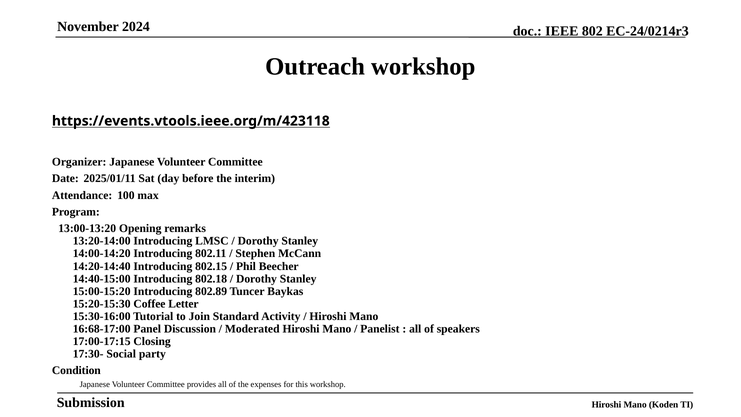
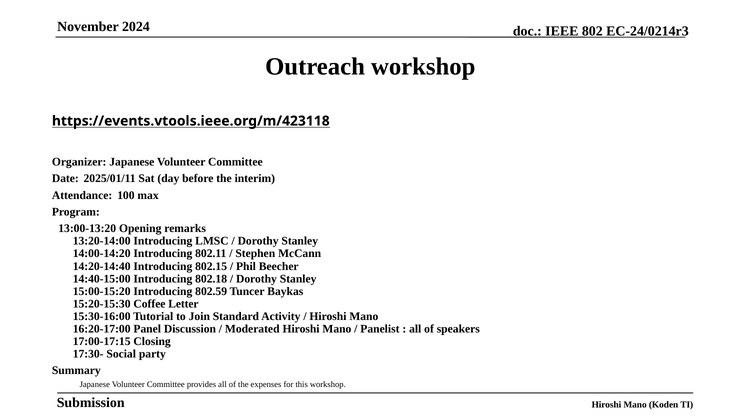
802.89: 802.89 -> 802.59 (211, 291)
16:68-17:00: 16:68-17:00 -> 16:20-17:00 (102, 329)
Condition: Condition -> Summary (76, 370)
